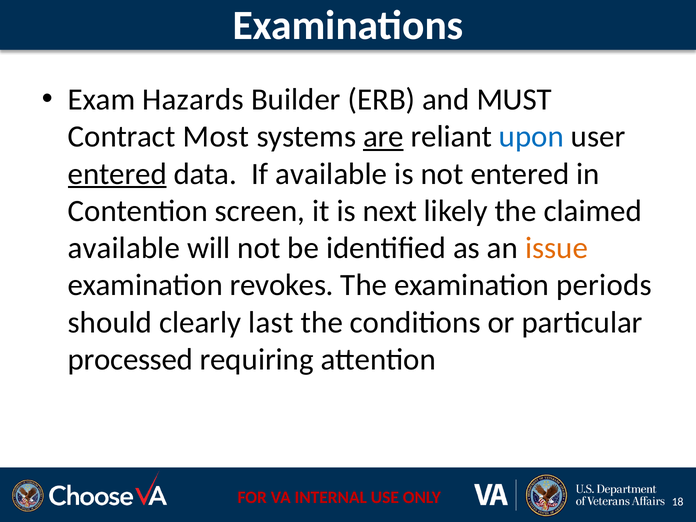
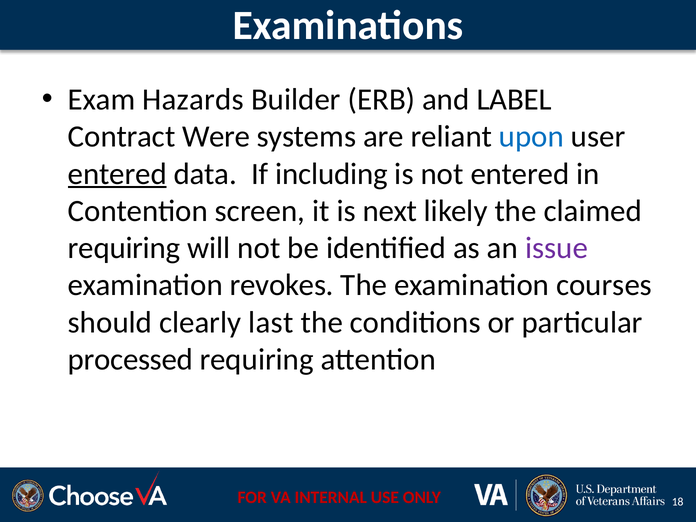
MUST: MUST -> LABEL (514, 100)
Most: Most -> Were (216, 137)
are underline: present -> none (384, 137)
If available: available -> including (331, 174)
available: available -> requiring (124, 248)
issue colour: orange -> purple (556, 248)
periods: periods -> courses (604, 285)
